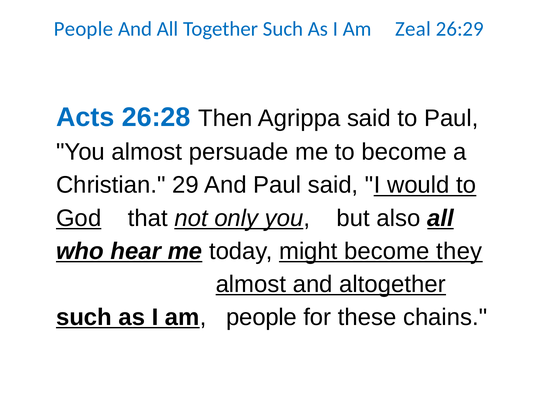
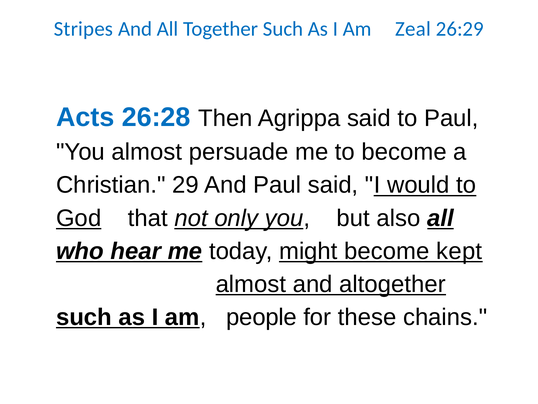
People: People -> Stripes (83, 29)
they: they -> kept (459, 251)
